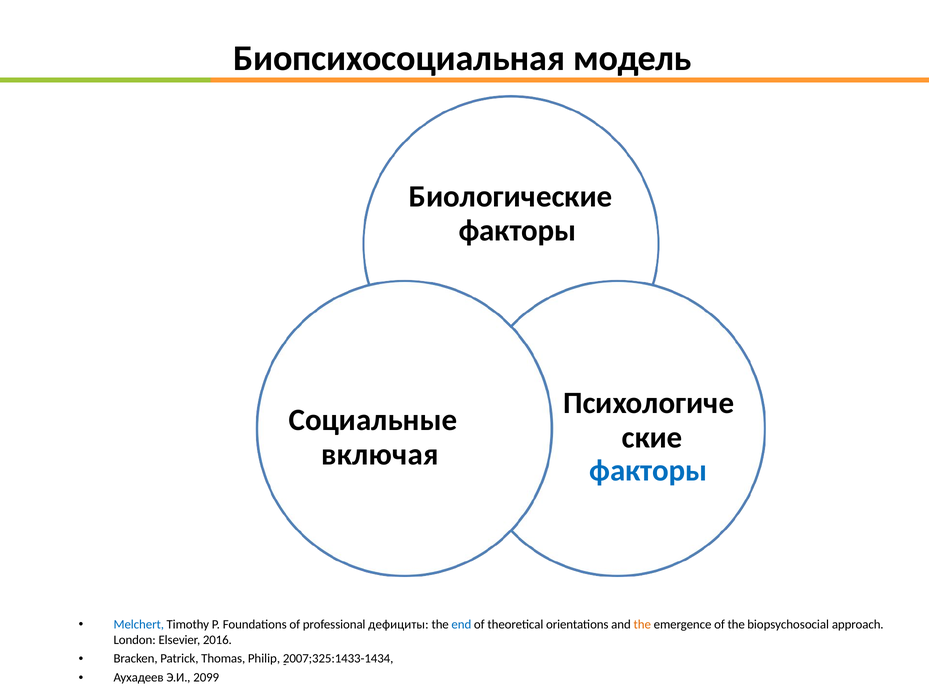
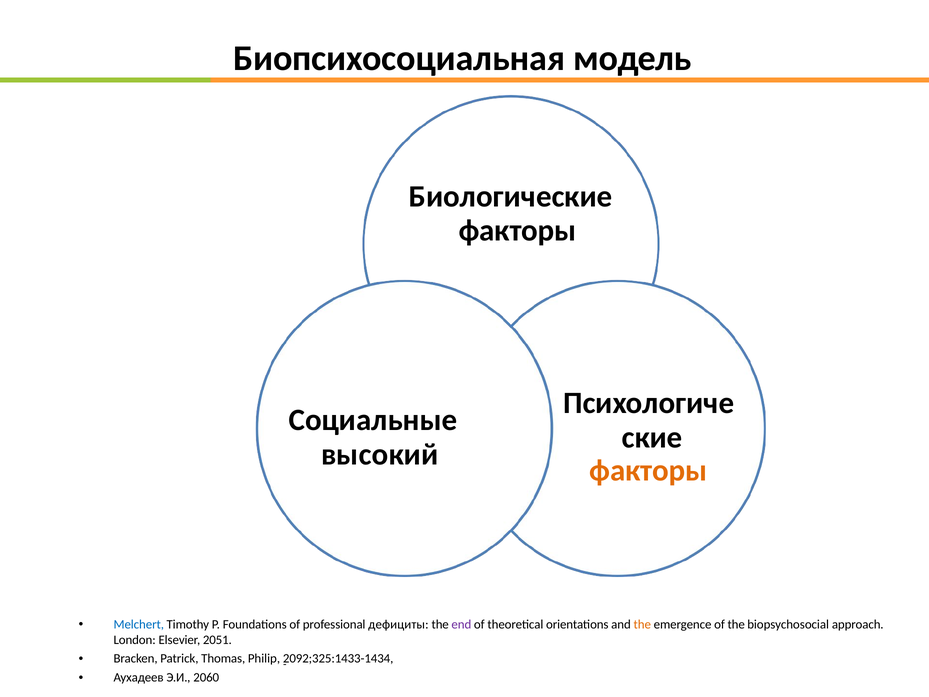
включая: включая -> высокий (380, 454)
факторы colour: blue -> orange (648, 470)
end colour: blue -> purple (461, 624)
2016: 2016 -> 2051 (217, 640)
2007;325:1433-1434: 2007;325:1433-1434 -> 2092;325:1433-1434 (338, 658)
2099: 2099 -> 2060 (206, 677)
